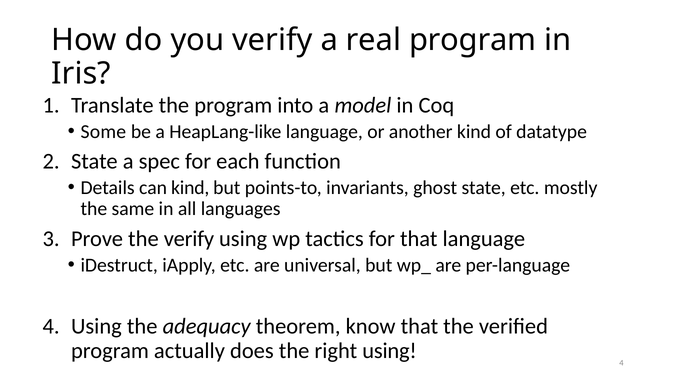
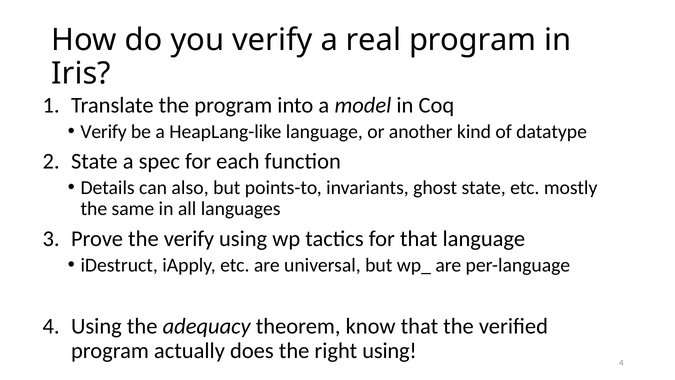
Some: Some -> Verify (104, 131)
can kind: kind -> also (190, 188)
